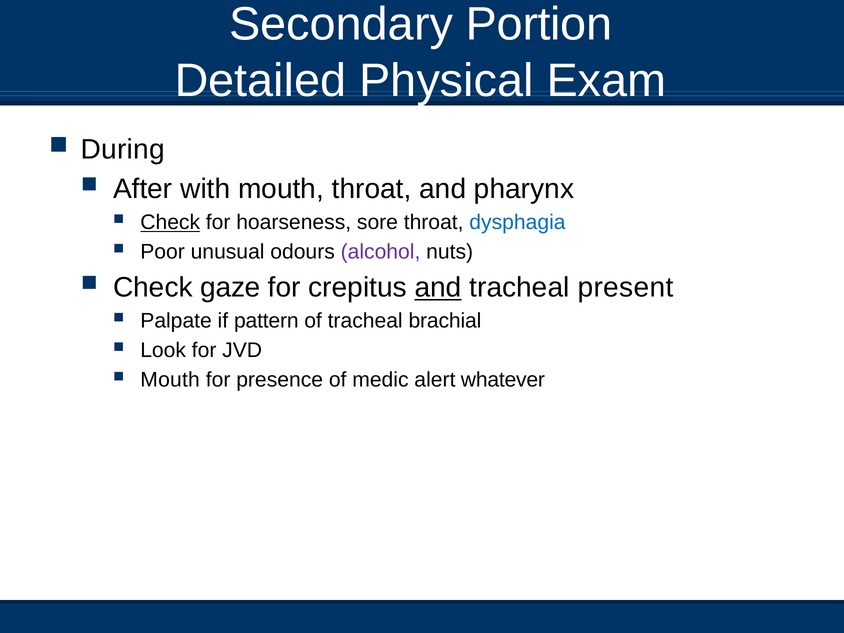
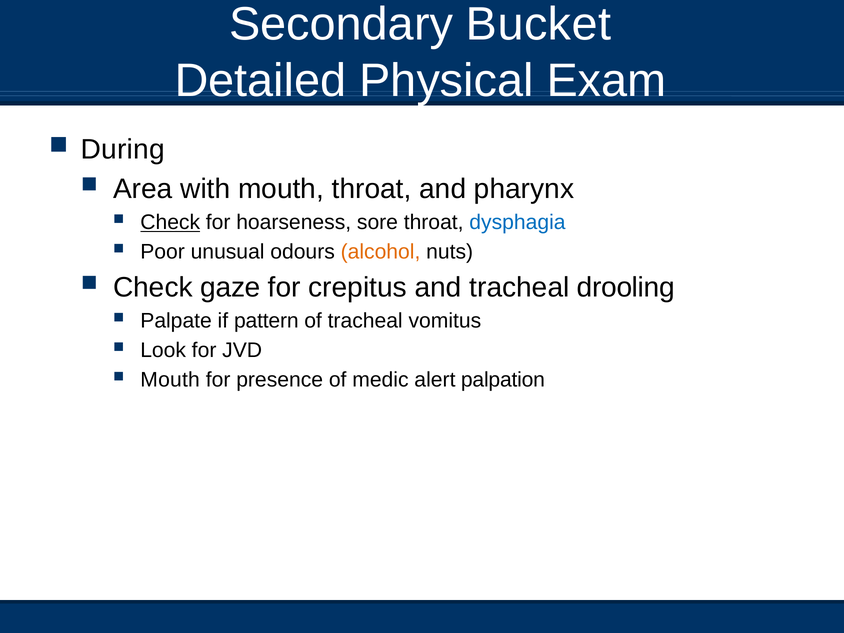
Portion: Portion -> Bucket (539, 24)
After: After -> Area (143, 189)
alcohol colour: purple -> orange (381, 252)
and underline: present -> none (438, 288)
present: present -> drooling (626, 288)
brachial: brachial -> vomitus (445, 321)
whatever: whatever -> palpation (503, 380)
